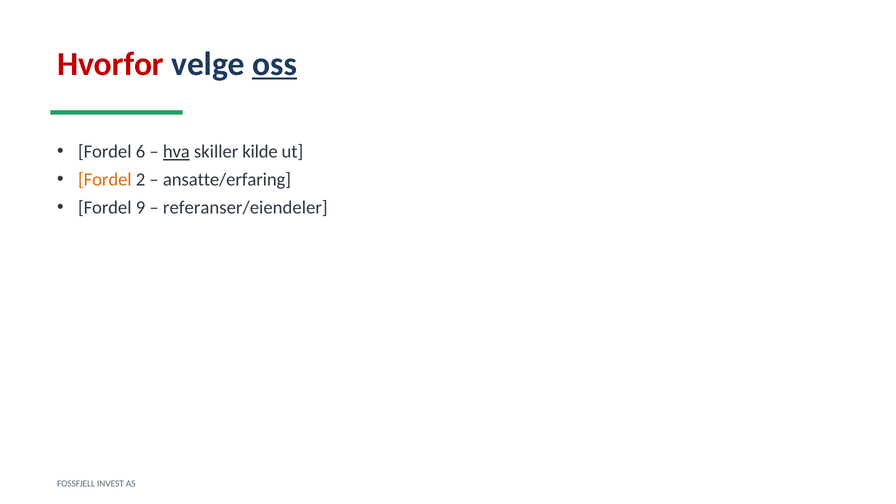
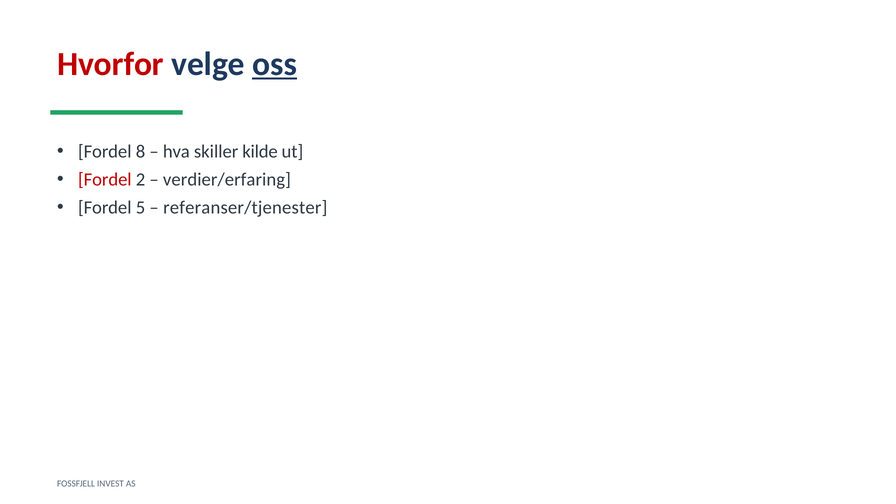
6: 6 -> 8 (141, 152)
hva underline: present -> none (176, 152)
Fordel colour: orange -> red (105, 180)
ansatte/erfaring: ansatte/erfaring -> verdier/erfaring (227, 180)
9: 9 -> 5 (141, 208)
referanser/eiendeler: referanser/eiendeler -> referanser/tjenester (245, 208)
